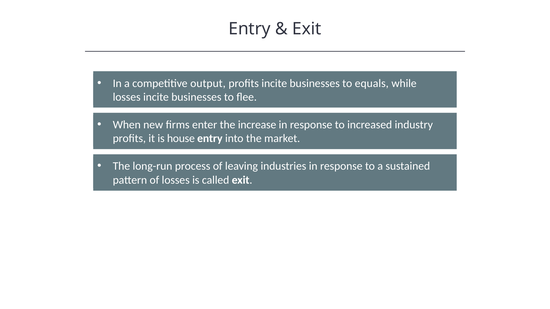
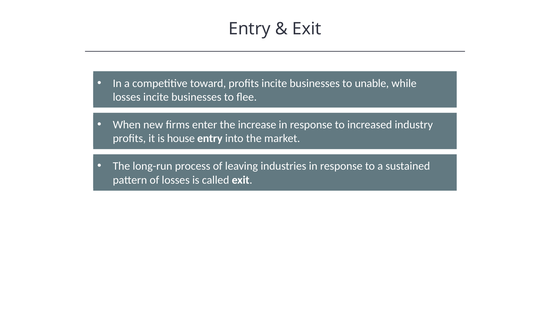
output: output -> toward (208, 83)
equals: equals -> unable (372, 83)
